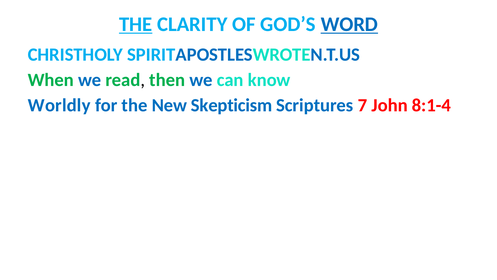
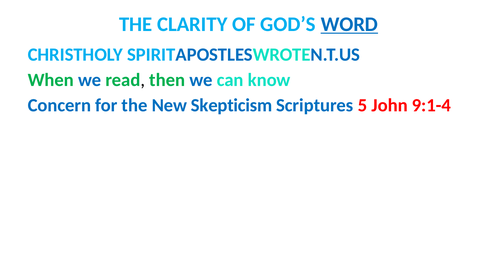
THE underline: present -> none (136, 24)
Worldly: Worldly -> Concern (59, 105)
7: 7 -> 5 (363, 105)
8:1-4: 8:1-4 -> 9:1-4 (431, 105)
